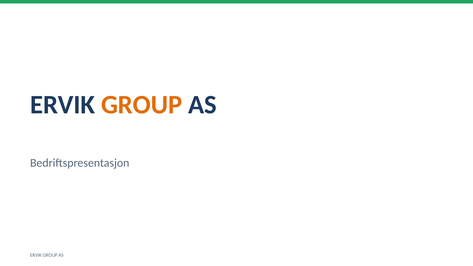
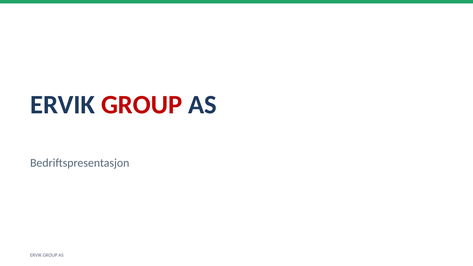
GROUP colour: orange -> red (142, 105)
